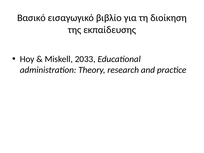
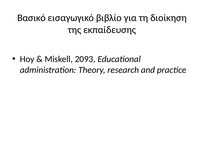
2033: 2033 -> 2093 (85, 59)
